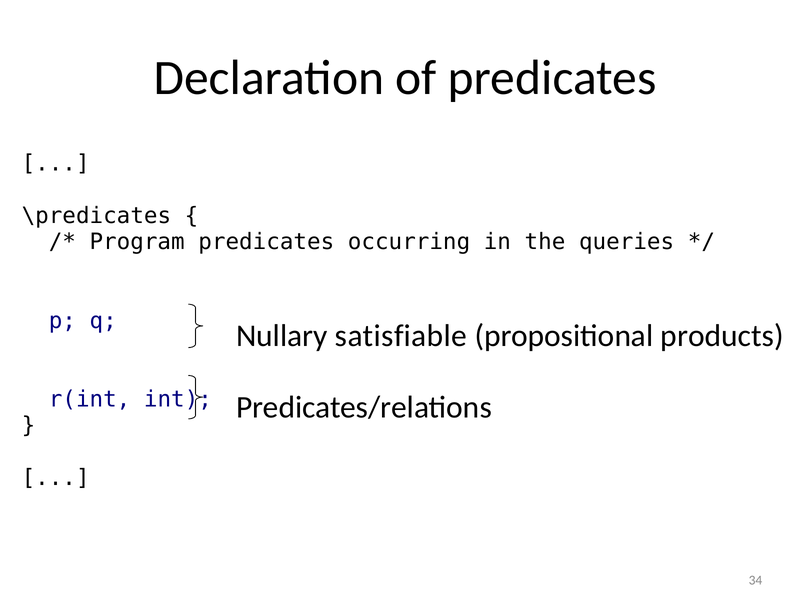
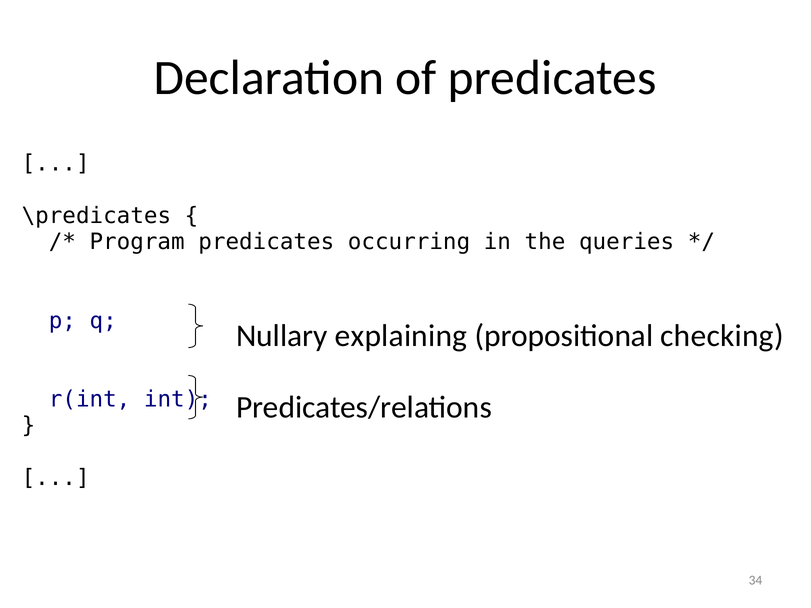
satisfiable: satisfiable -> explaining (401, 336)
products: products -> checking (722, 336)
